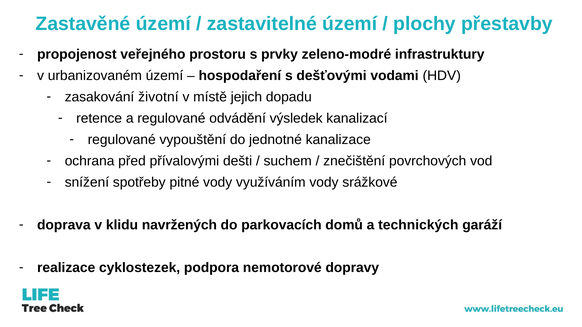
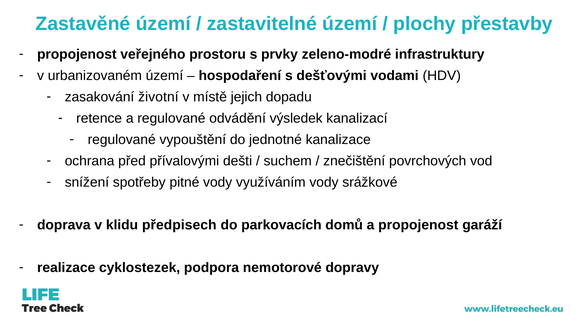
navržených: navržených -> předpisech (179, 225)
a technických: technických -> propojenost (418, 225)
